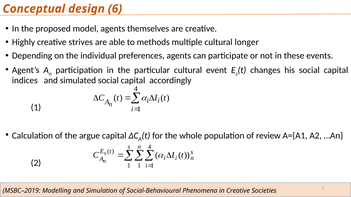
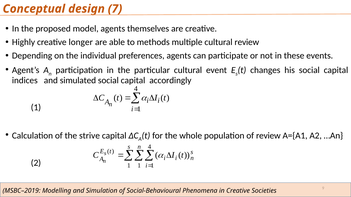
6: 6 -> 7 (115, 9)
strives: strives -> longer (81, 42)
cultural longer: longer -> review (247, 42)
argue: argue -> strive (89, 136)
